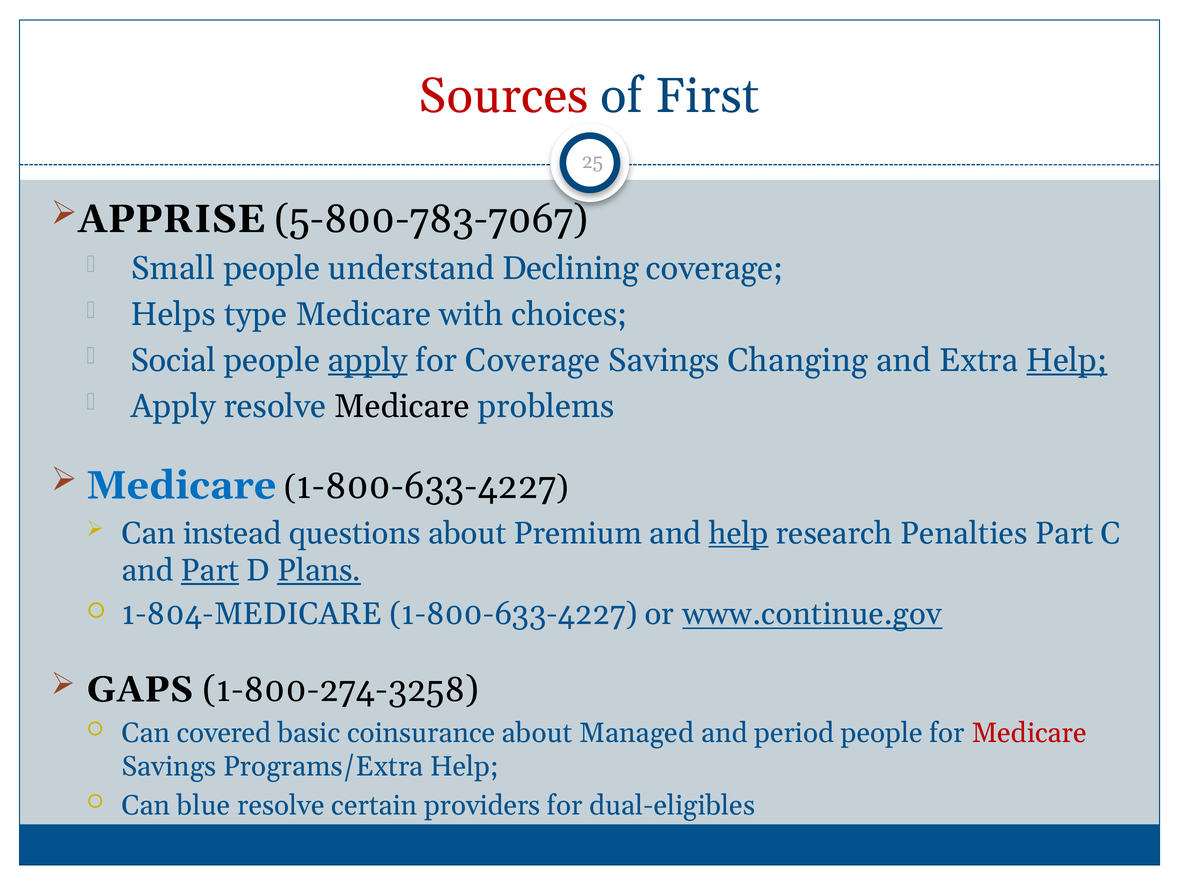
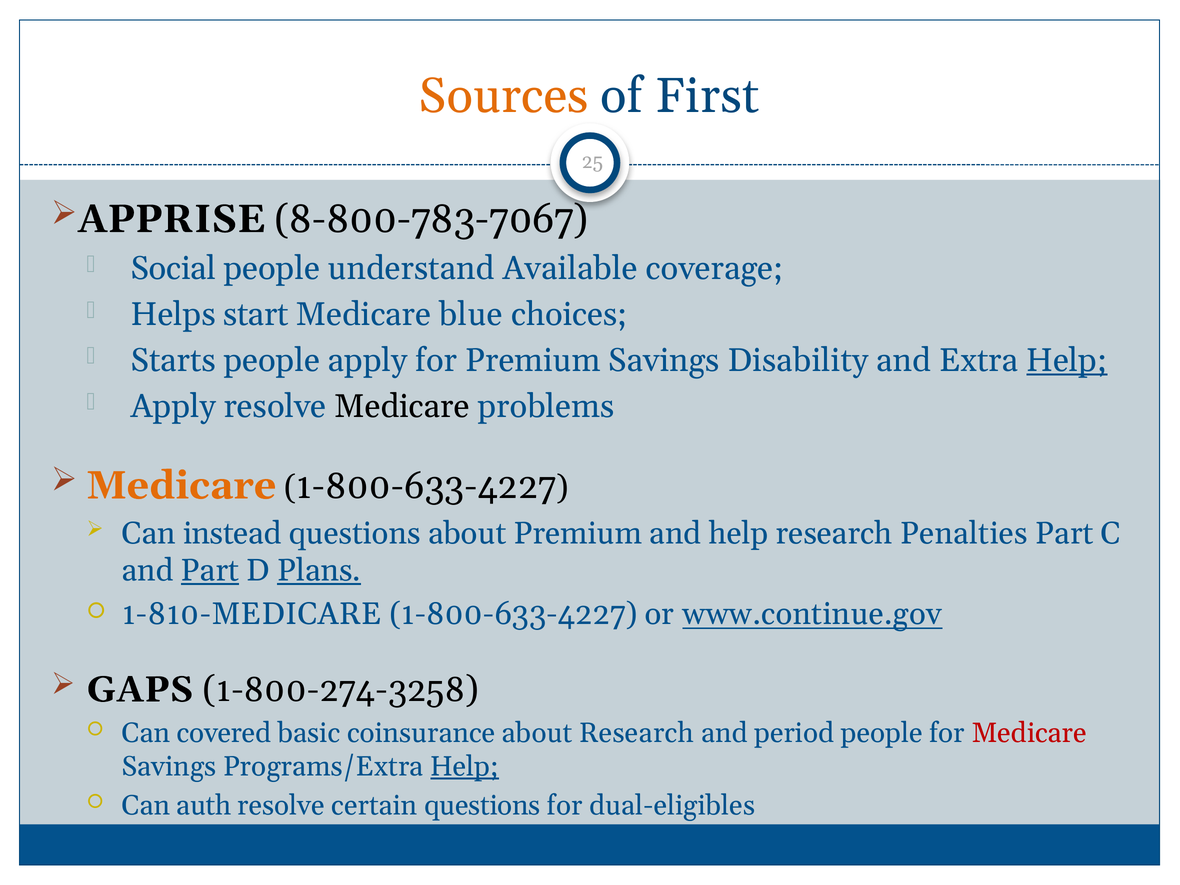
Sources colour: red -> orange (504, 96)
5-800-783-7067: 5-800-783-7067 -> 8-800-783-7067 (431, 219)
Small: Small -> Social (173, 269)
Declining: Declining -> Available (570, 269)
type: type -> start (256, 314)
with: with -> blue (471, 314)
Social: Social -> Starts (173, 360)
apply underline: present -> none (368, 360)
for Coverage: Coverage -> Premium (533, 360)
Changing: Changing -> Disability (798, 360)
Medicare colour: blue -> orange (181, 485)
help underline: present -> none (739, 533)
1-804-MEDICARE: 1-804-MEDICARE -> 1-810-MEDICARE (252, 614)
about Managed: Managed -> Research (636, 733)
Help underline: none -> present (465, 766)
blue: blue -> auth (204, 806)
certain providers: providers -> questions (482, 806)
